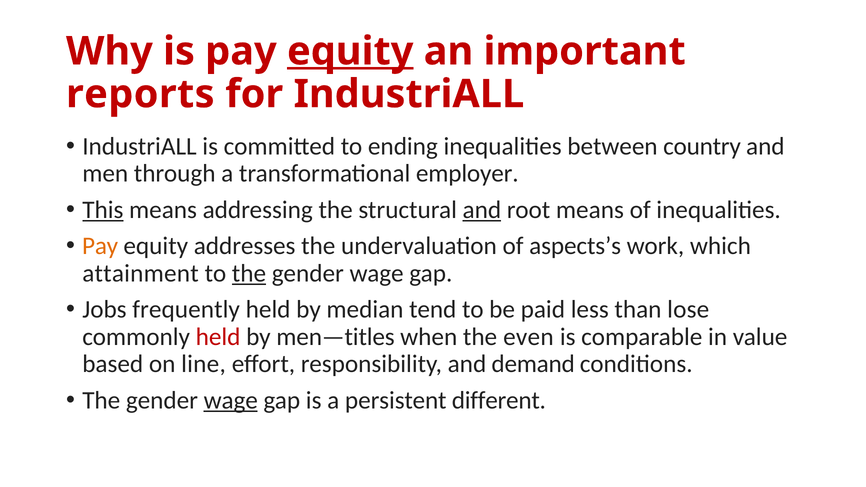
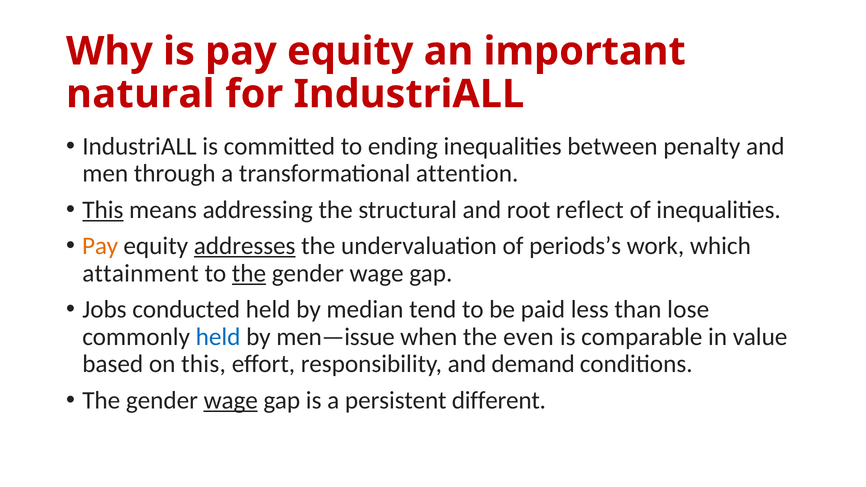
equity underline: present -> none (350, 51)
reports: reports -> natural (140, 94)
country: country -> penalty (702, 146)
employer: employer -> attention (467, 174)
and underline: present -> none (482, 210)
root means: means -> reflect (590, 210)
addresses underline: none -> present (245, 246)
aspects’s: aspects’s -> periods’s (575, 246)
frequently: frequently -> conducted (186, 310)
held colour: red -> blue (218, 337)
men—titles: men—titles -> men—issue (336, 337)
on line: line -> this (203, 364)
